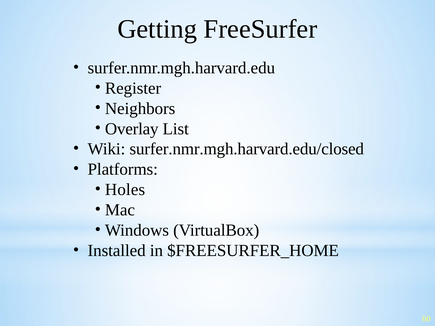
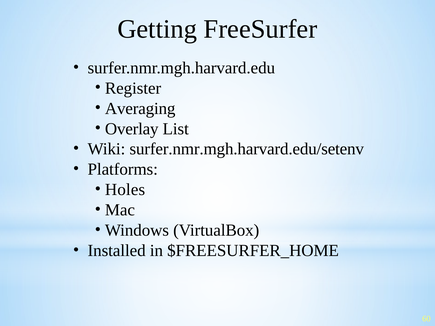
Neighbors: Neighbors -> Averaging (140, 109)
surfer.nmr.mgh.harvard.edu/closed: surfer.nmr.mgh.harvard.edu/closed -> surfer.nmr.mgh.harvard.edu/setenv (247, 149)
